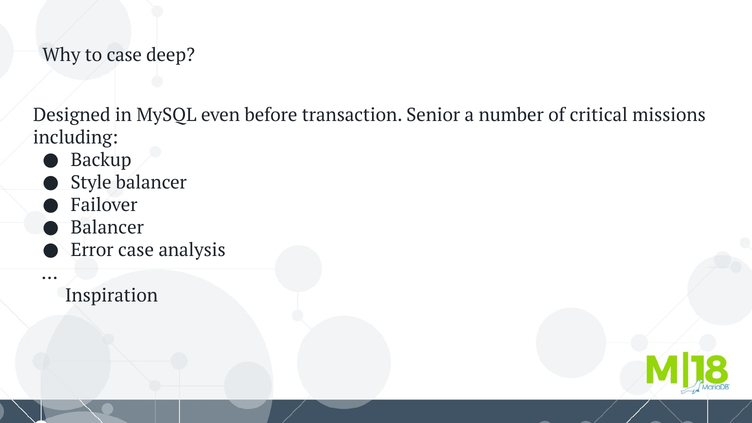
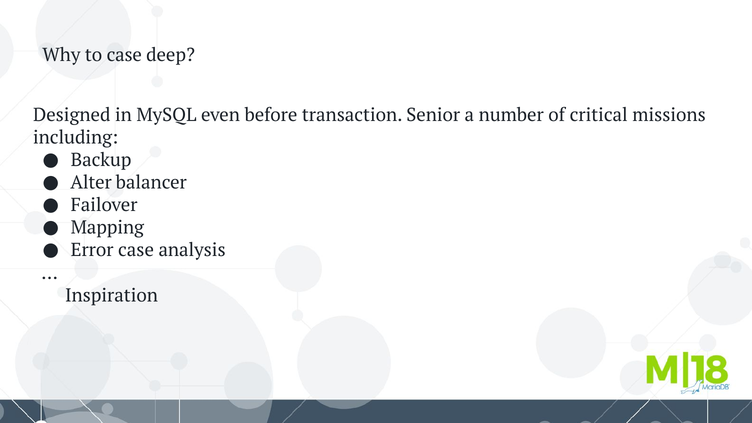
Style: Style -> Alter (91, 183)
Balancer: Balancer -> Mapping (107, 228)
